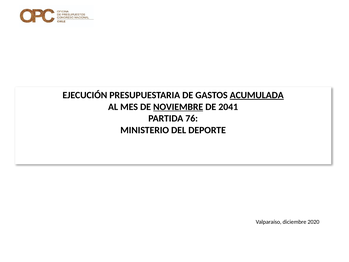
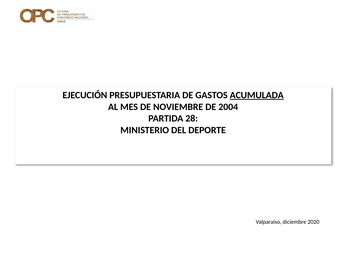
NOVIEMBRE underline: present -> none (178, 107)
2041: 2041 -> 2004 (228, 107)
76: 76 -> 28 (192, 118)
